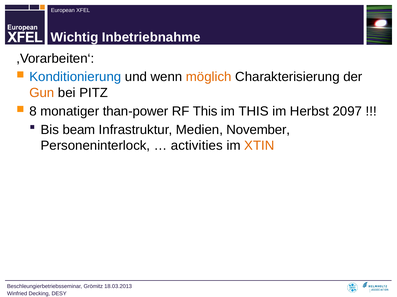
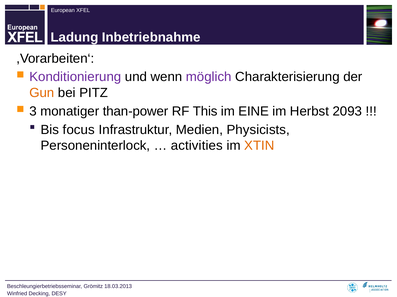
Wichtig: Wichtig -> Ladung (74, 37)
Konditionierung colour: blue -> purple (75, 77)
möglich colour: orange -> purple (209, 77)
8: 8 -> 3 (33, 111)
im THIS: THIS -> EINE (254, 111)
2097: 2097 -> 2093 (347, 111)
beam: beam -> focus (79, 130)
November: November -> Physicists (258, 130)
